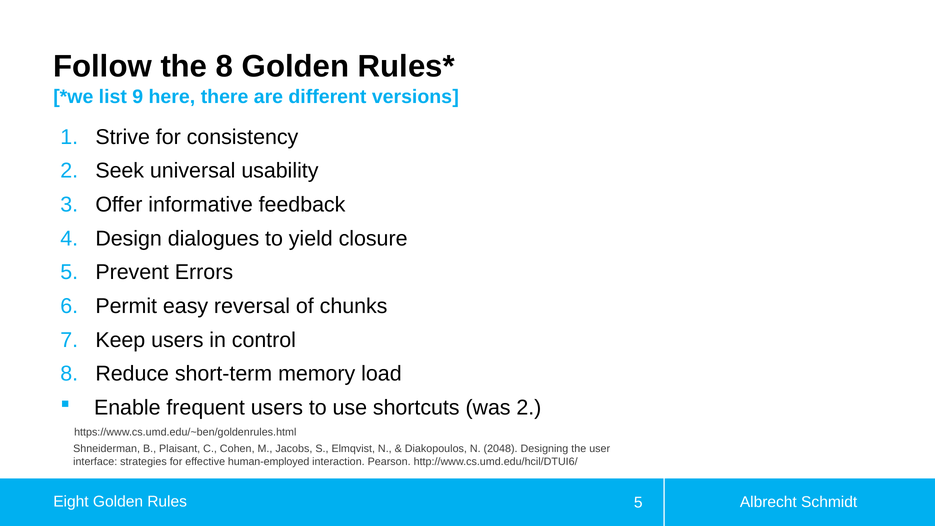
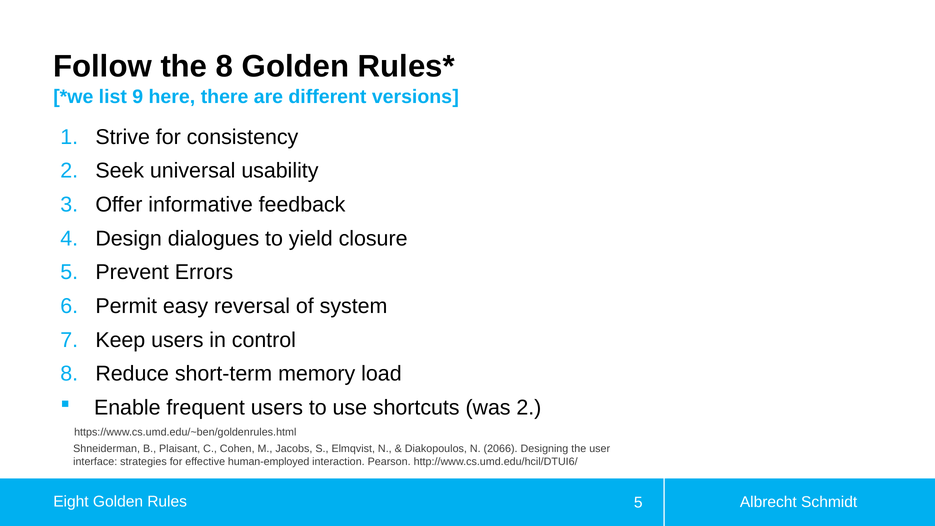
chunks: chunks -> system (354, 306)
2048: 2048 -> 2066 (501, 449)
